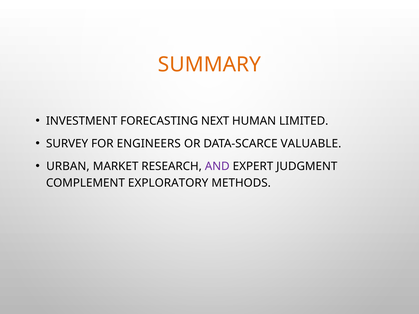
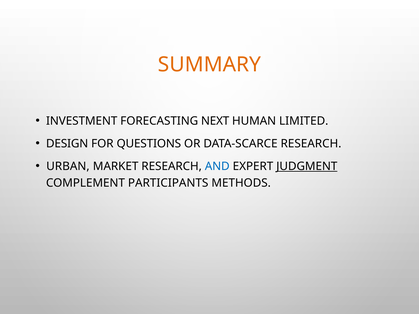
SURVEY: SURVEY -> DESIGN (67, 144)
ENGINEERS: ENGINEERS -> QUESTIONS (149, 144)
DATA-SCARCE VALUABLE: VALUABLE -> RESEARCH (311, 144)
AND colour: purple -> blue (217, 166)
JUDGMENT underline: none -> present (307, 166)
EXPLORATORY: EXPLORATORY -> PARTICIPANTS (168, 183)
